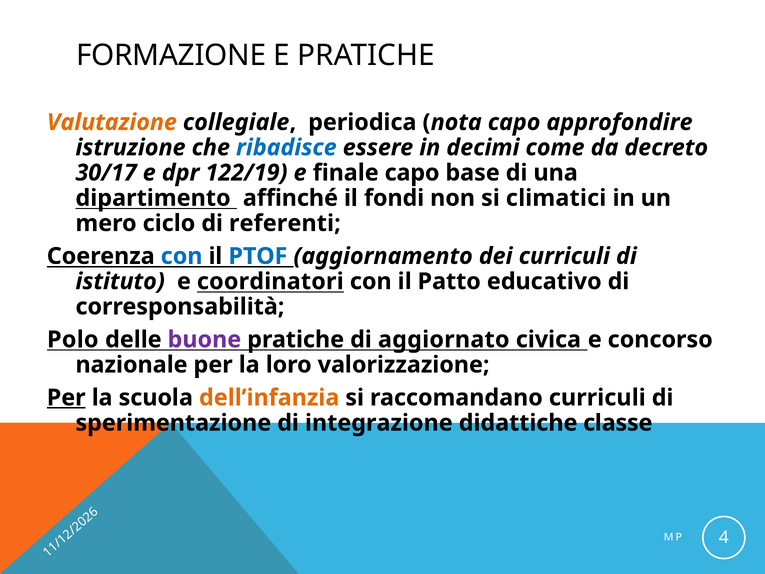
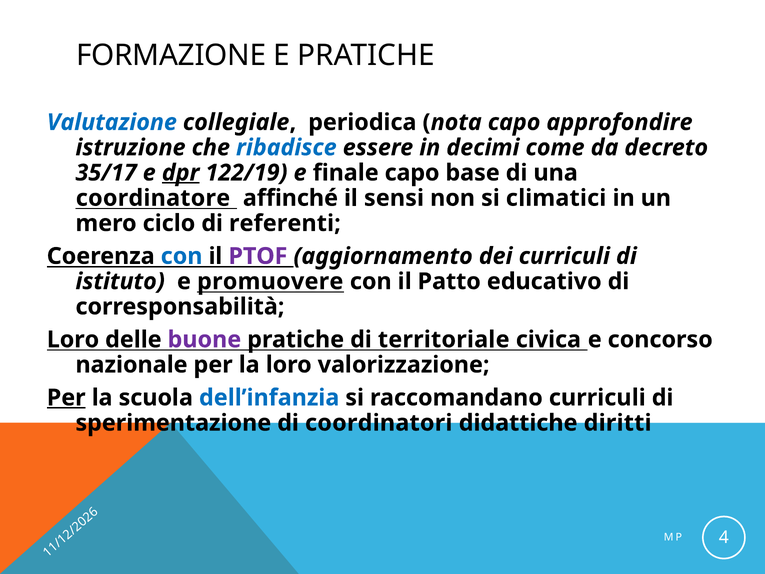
Valutazione colour: orange -> blue (112, 122)
30/17: 30/17 -> 35/17 (106, 173)
dpr underline: none -> present (181, 173)
dipartimento: dipartimento -> coordinatore (153, 198)
fondi: fondi -> sensi (394, 198)
PTOF colour: blue -> purple (258, 256)
coordinatori: coordinatori -> promuovere (270, 281)
Polo: Polo -> Loro (73, 339)
aggiornato: aggiornato -> territoriale (444, 339)
dell’infanzia colour: orange -> blue (269, 397)
integrazione: integrazione -> coordinatori (379, 423)
classe: classe -> diritti (618, 423)
